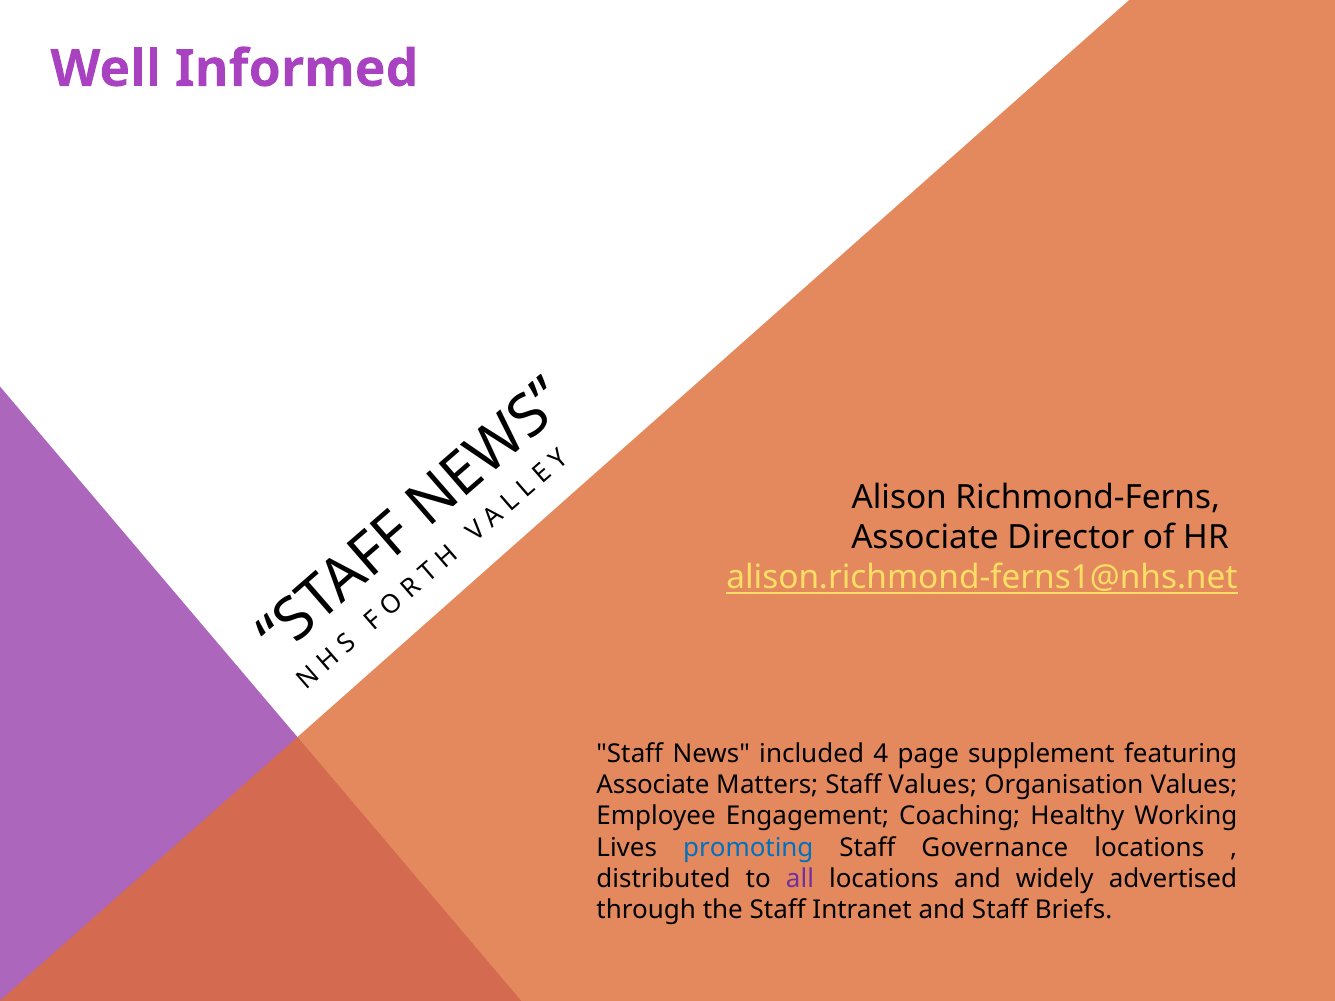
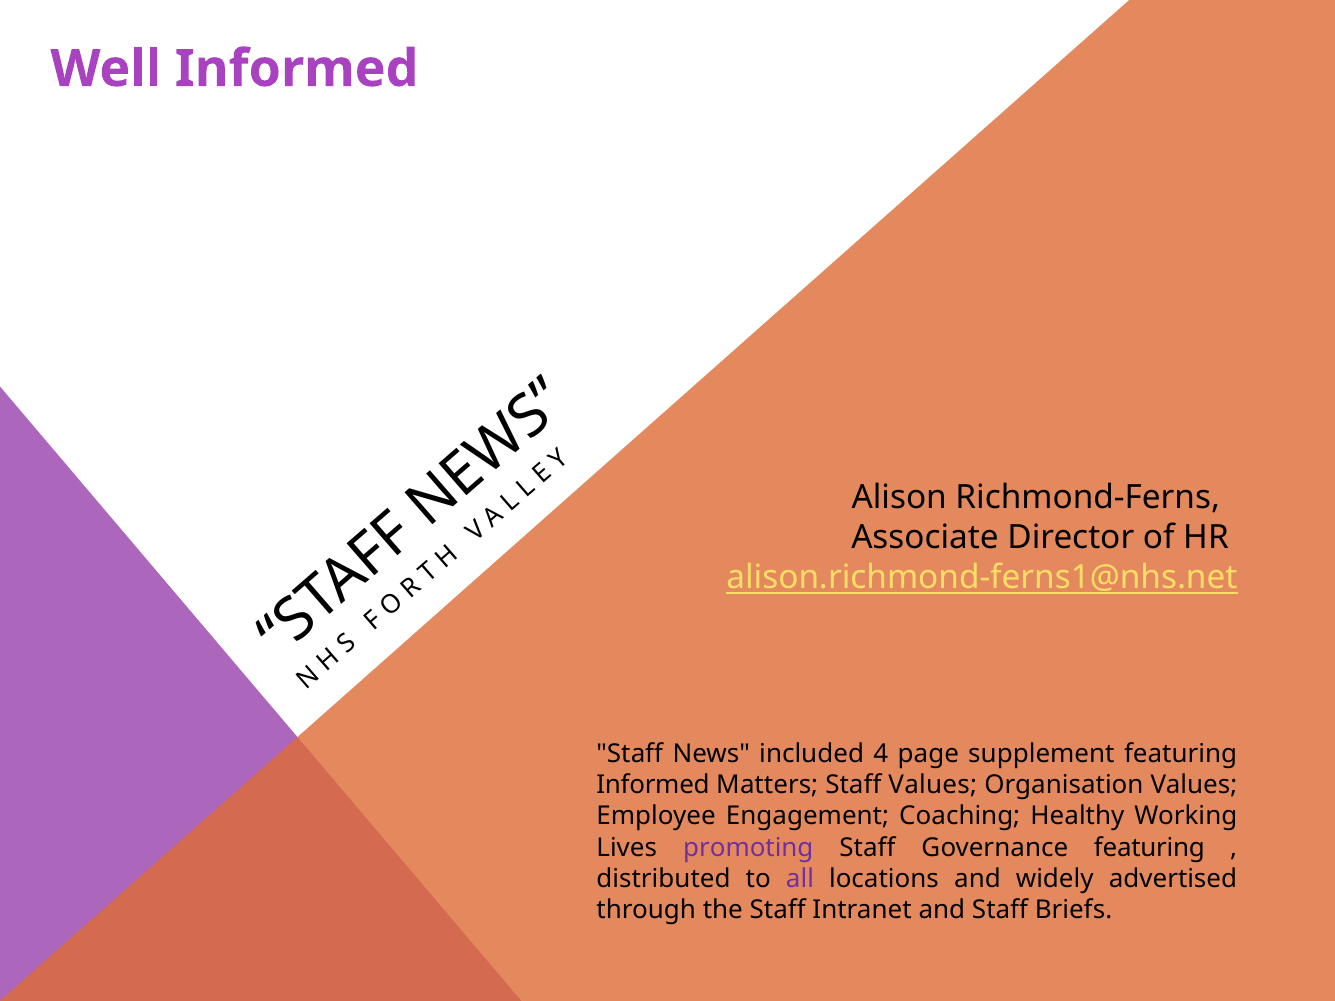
Associate: Associate -> Informed (653, 785)
promoting colour: blue -> purple (748, 848)
Governance locations: locations -> featuring (1149, 848)
